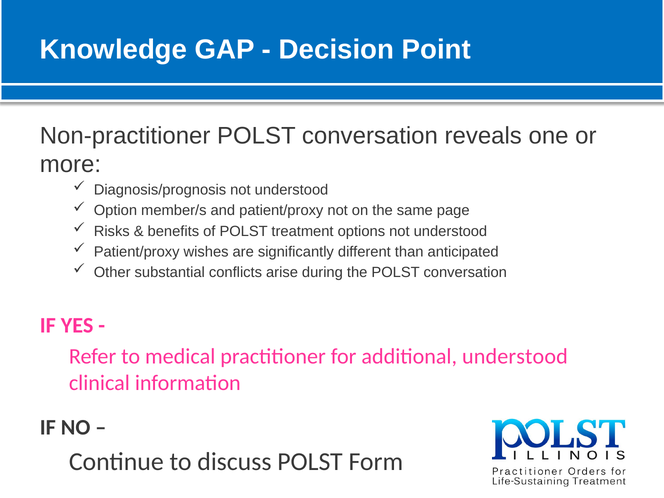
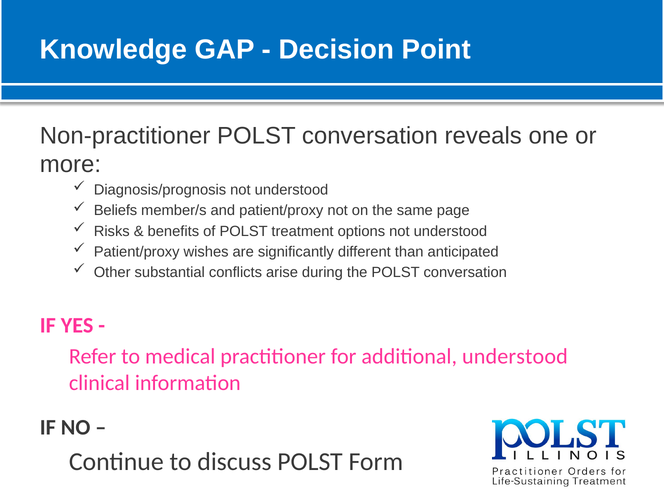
Option: Option -> Beliefs (116, 211)
